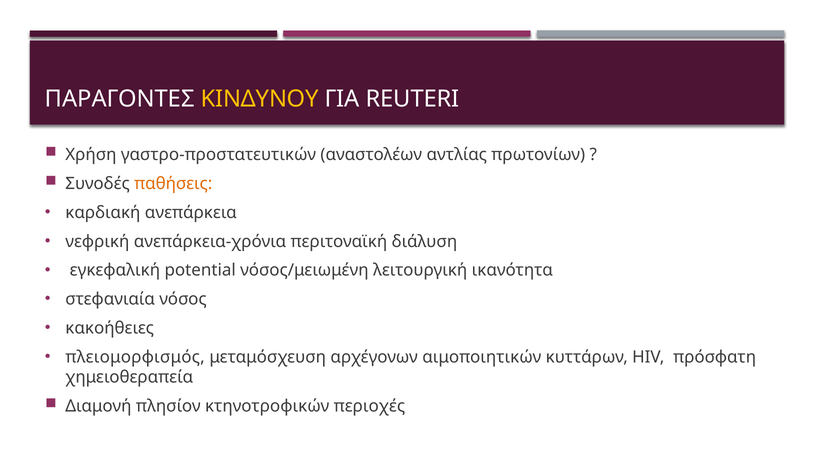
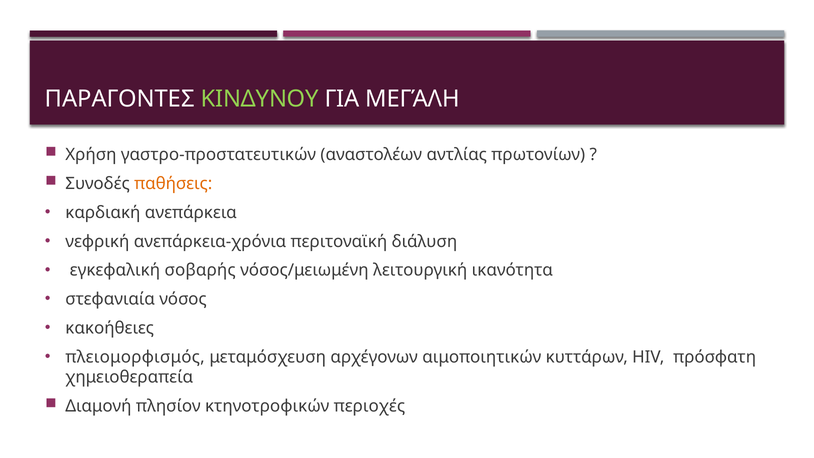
ΚΙΝΔΥΝΟΥ colour: yellow -> light green (260, 99)
REUTERI: REUTERI -> ΜΕΓΆΛΗ (413, 99)
potential: potential -> σοβαρής (200, 270)
